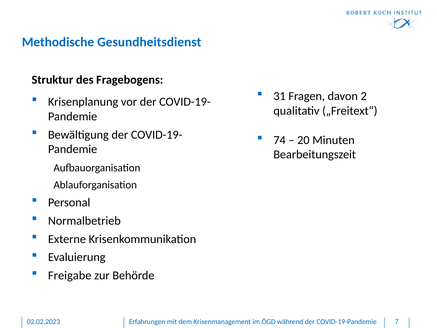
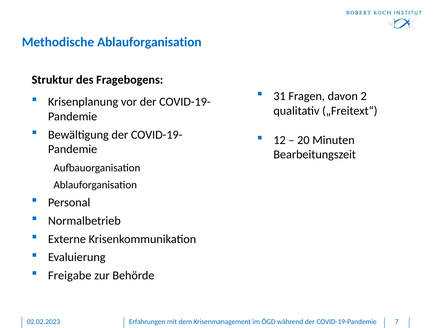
Methodische Gesundheitsdienst: Gesundheitsdienst -> Ablauforganisation (149, 42)
74: 74 -> 12 (280, 140)
